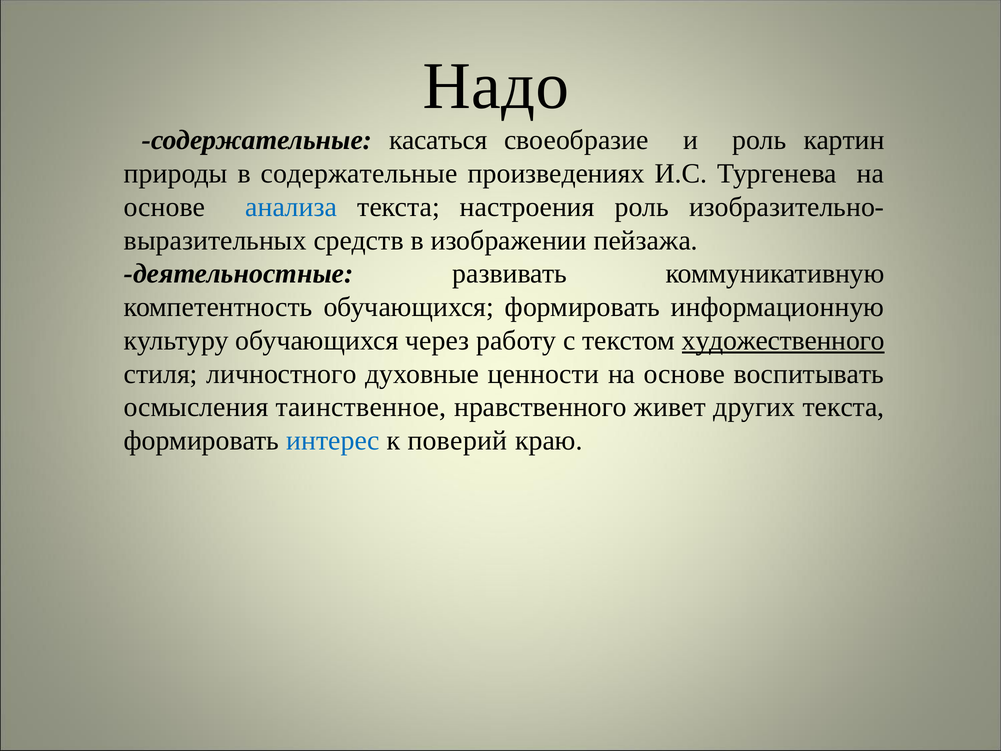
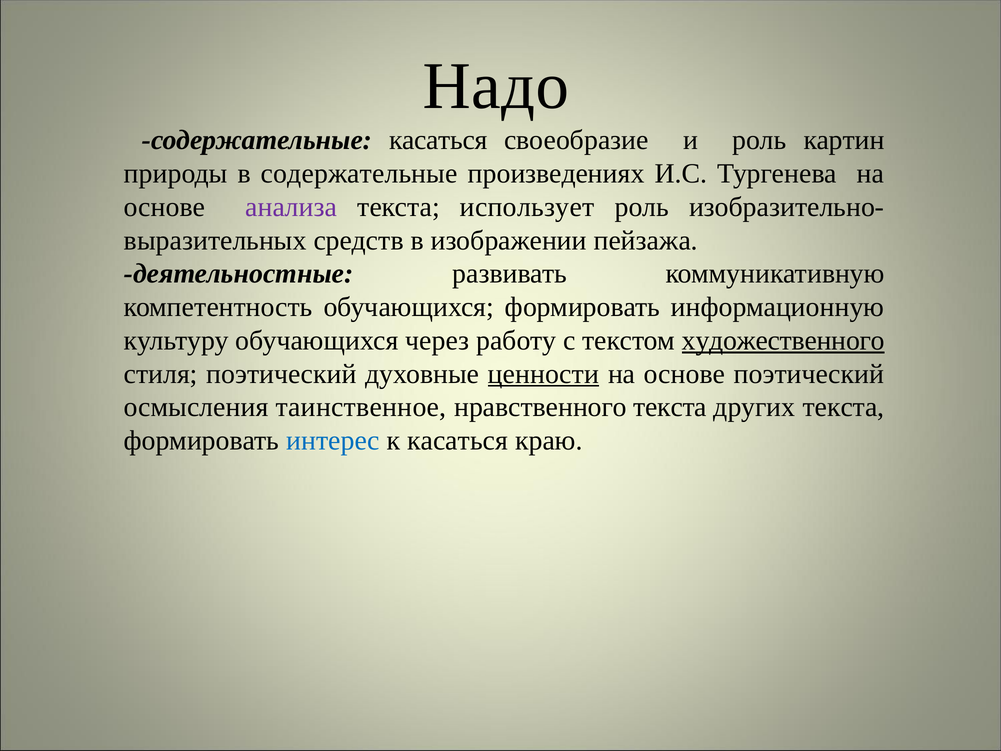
анализа colour: blue -> purple (291, 207)
настроения: настроения -> использует (527, 207)
стиля личностного: личностного -> поэтический (281, 374)
ценности underline: none -> present (543, 374)
основе воспитывать: воспитывать -> поэтический (809, 374)
нравственного живет: живет -> текста (670, 407)
к поверий: поверий -> касаться (458, 441)
